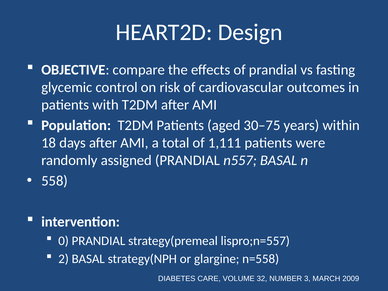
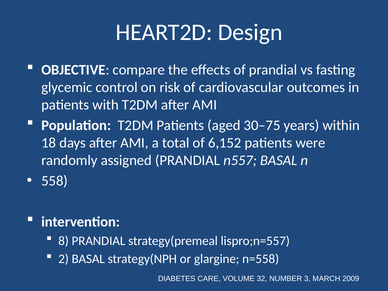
1,111: 1,111 -> 6,152 (225, 143)
0: 0 -> 8 (64, 241)
